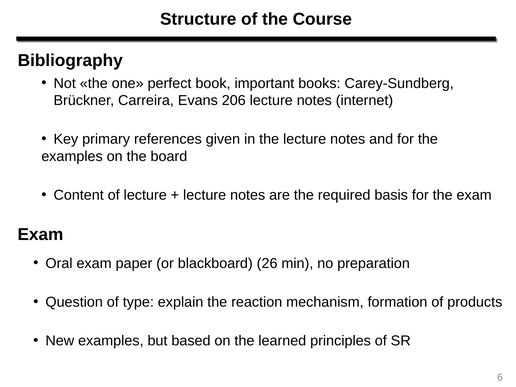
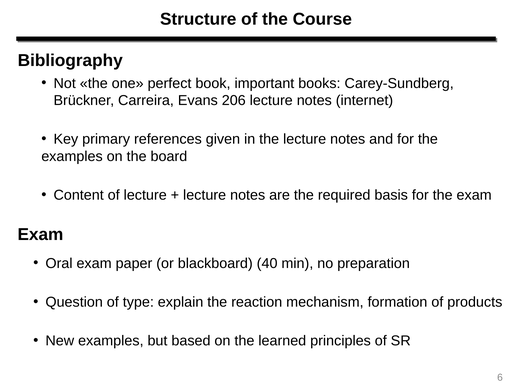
26: 26 -> 40 (267, 263)
